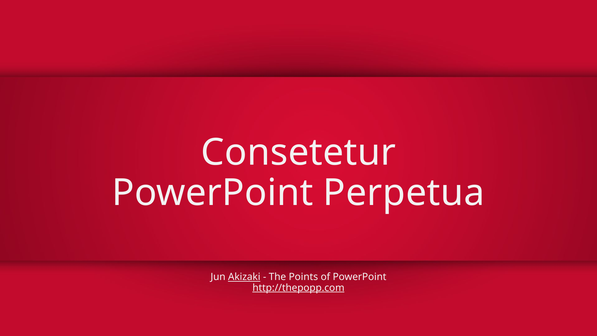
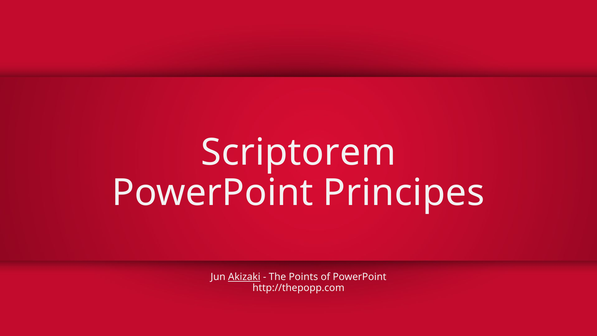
Consetetur: Consetetur -> Scriptorem (298, 152)
Perpetua: Perpetua -> Principes (404, 193)
http://thepopp.com underline: present -> none (298, 288)
